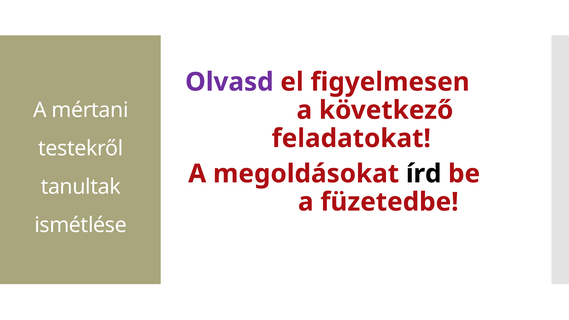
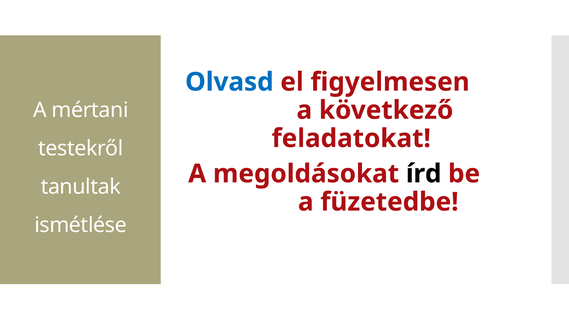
Olvasd colour: purple -> blue (229, 82)
